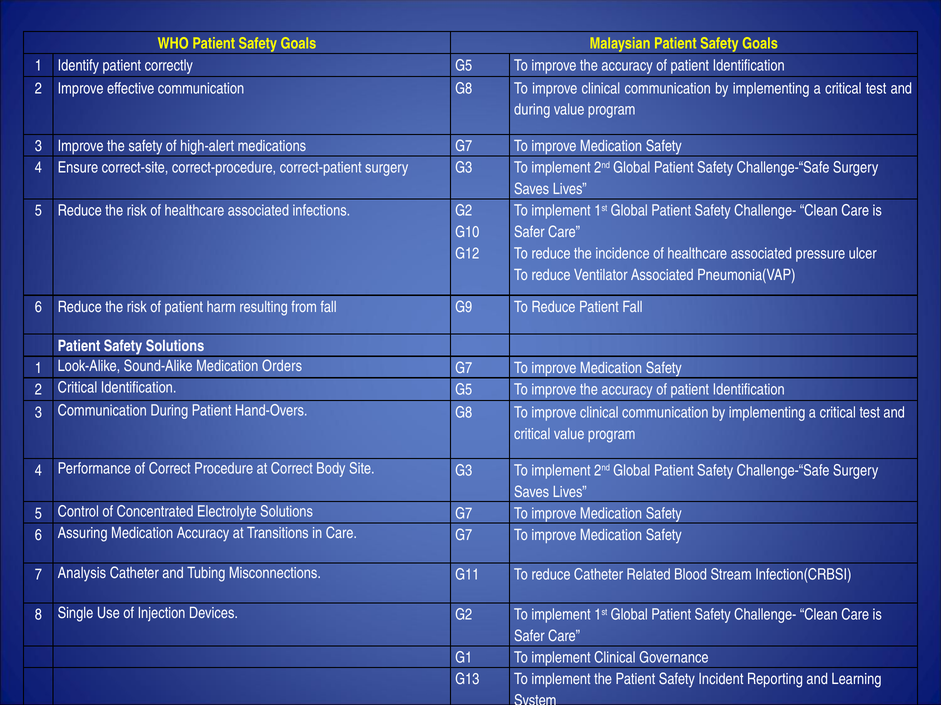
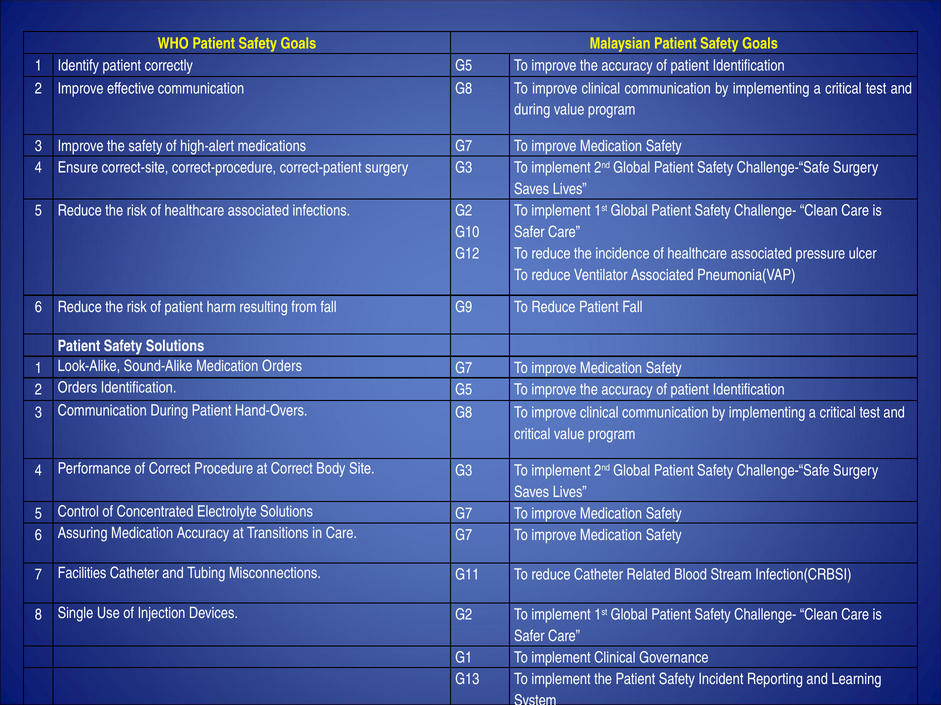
2 Critical: Critical -> Orders (77, 388)
Analysis: Analysis -> Facilities (82, 574)
